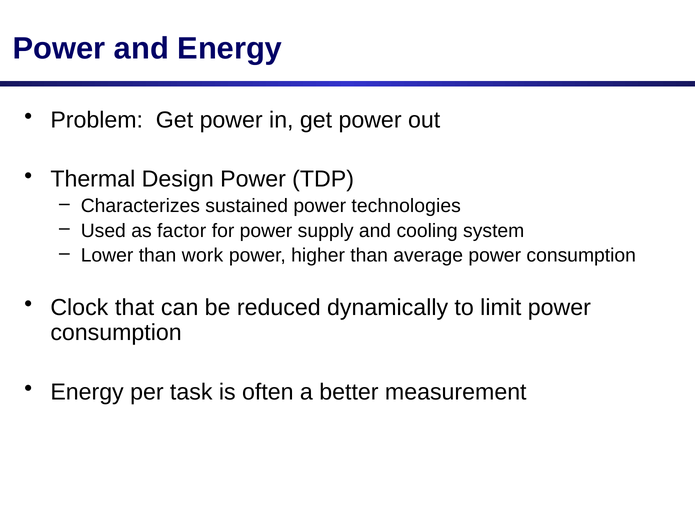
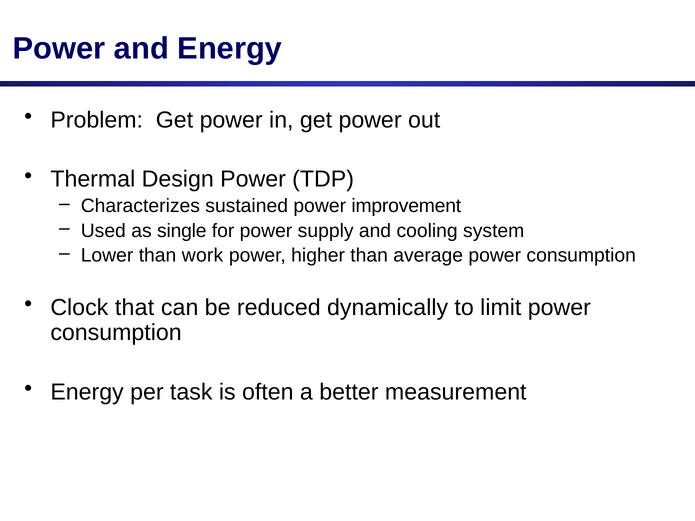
technologies: technologies -> improvement (406, 206)
factor: factor -> single (182, 231)
